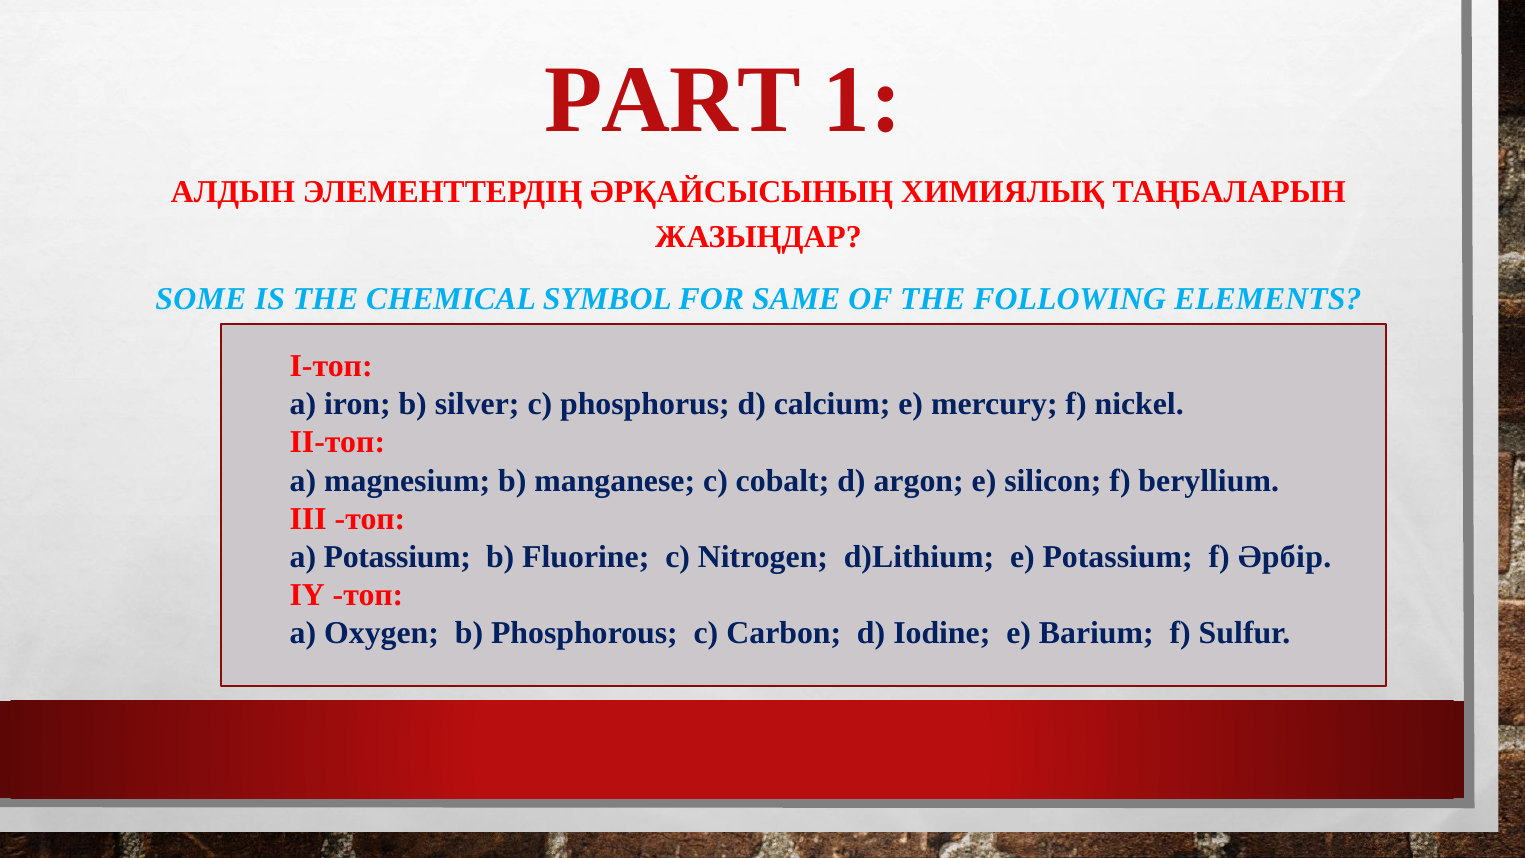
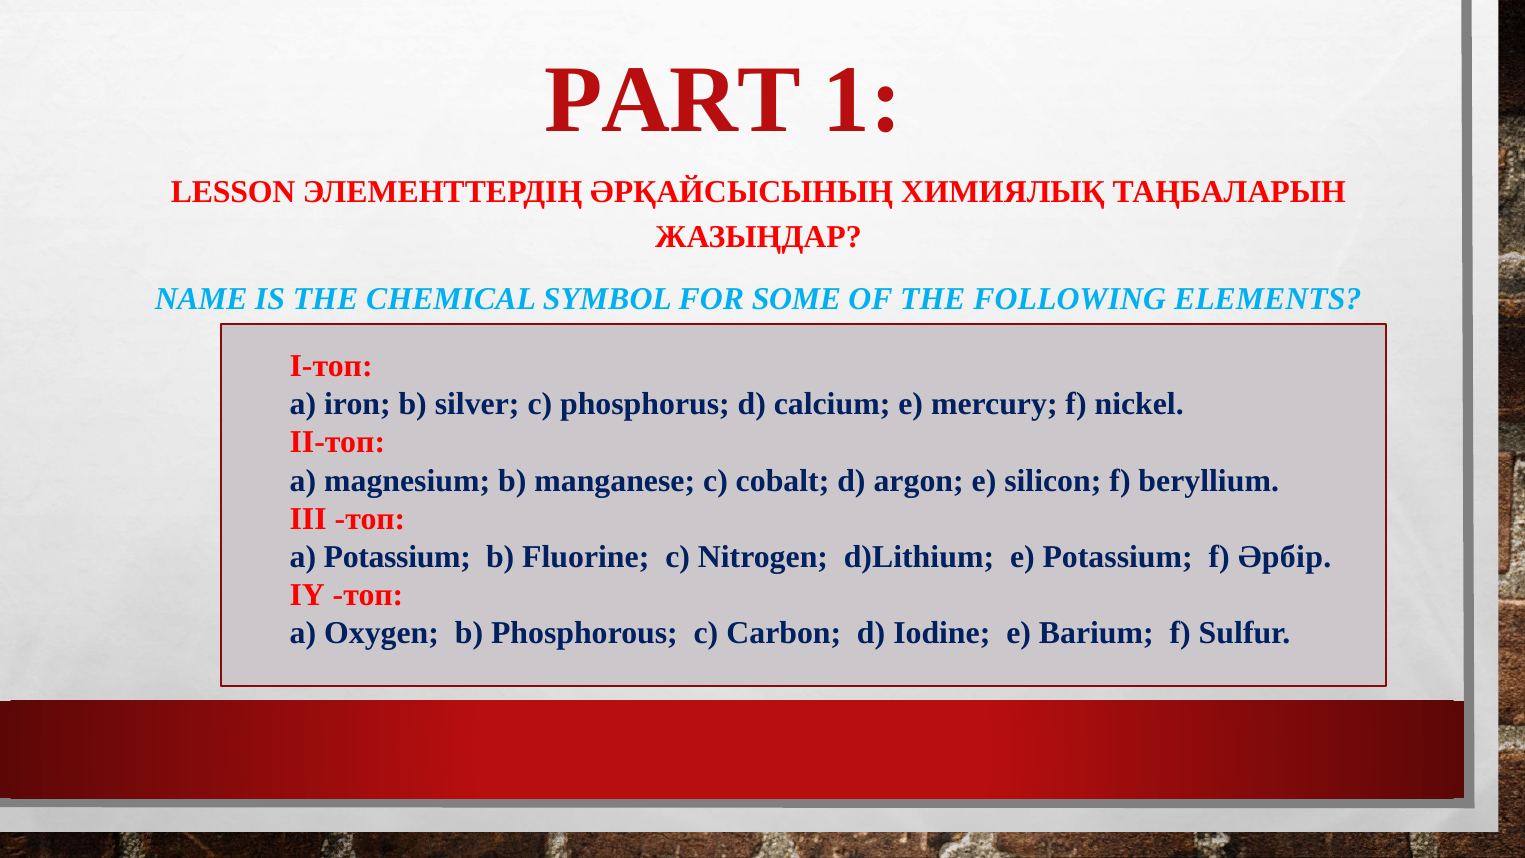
АЛДЫН: АЛДЫН -> LESSON (233, 192)
SOME: SOME -> NAME (201, 299)
SAME: SAME -> SOME (796, 299)
